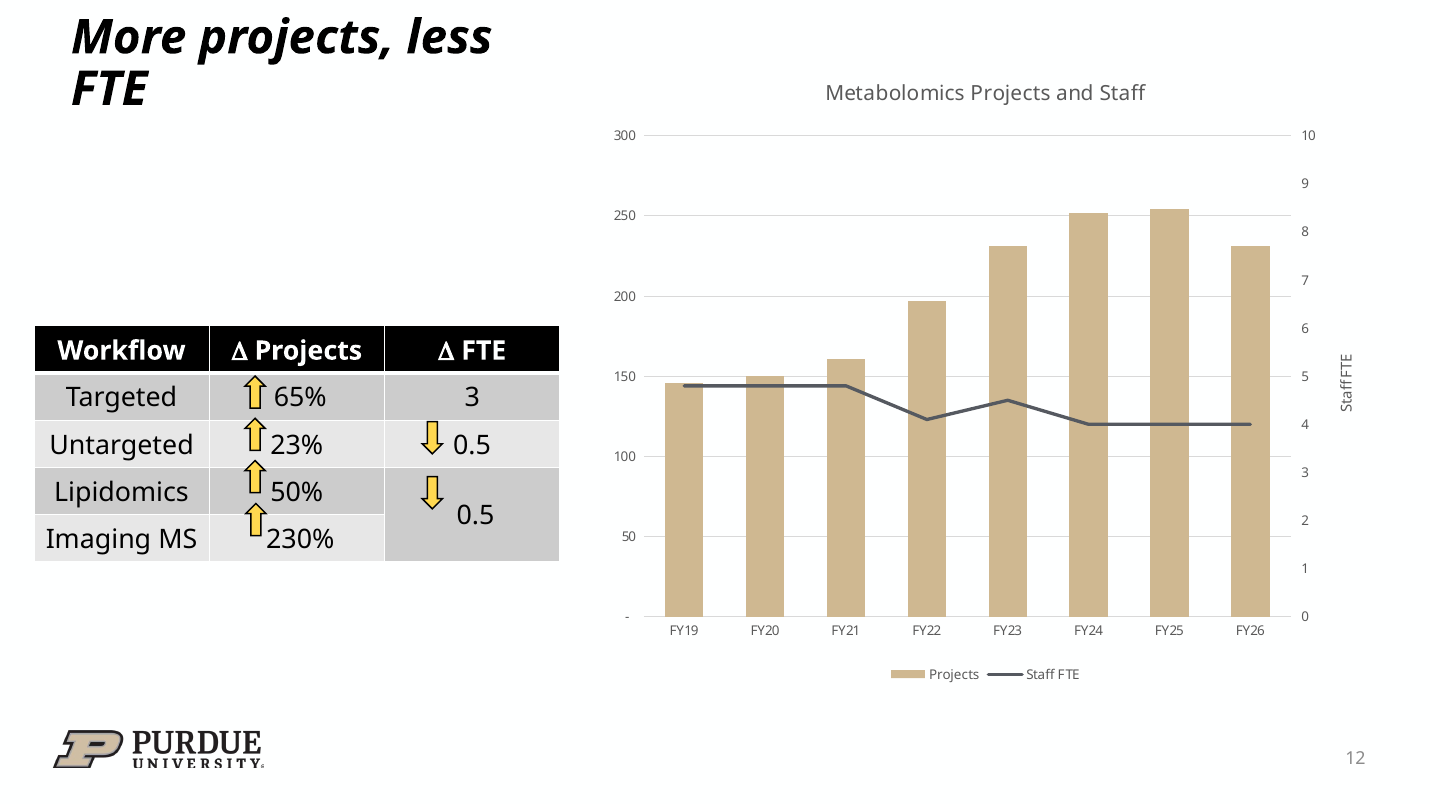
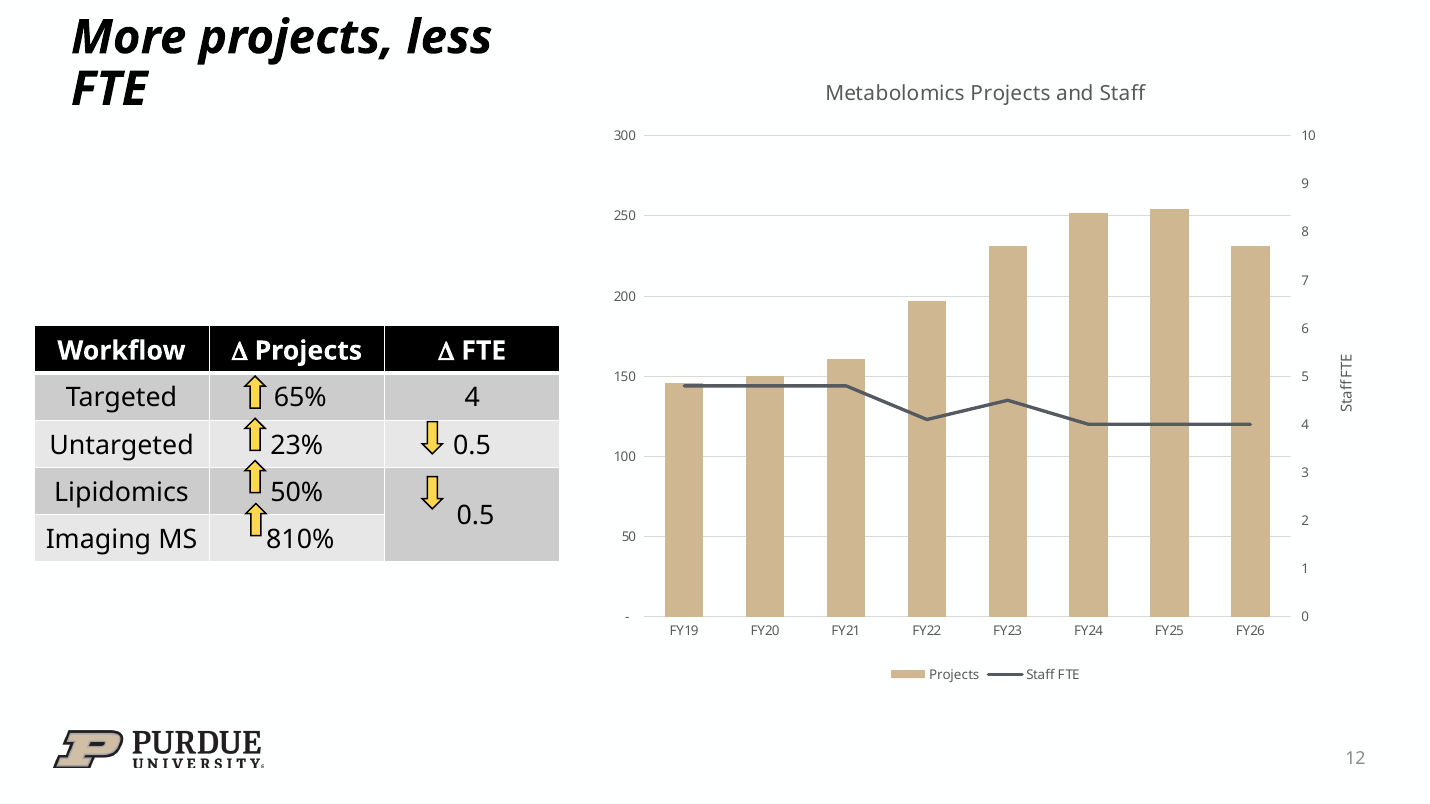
65% 3: 3 -> 4 (472, 398)
230%: 230% -> 810% (300, 540)
